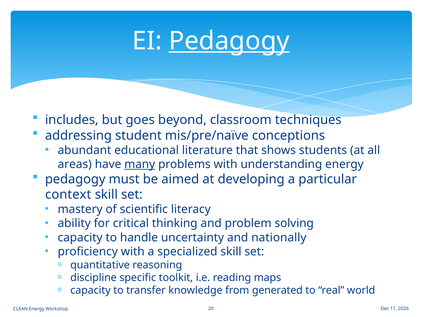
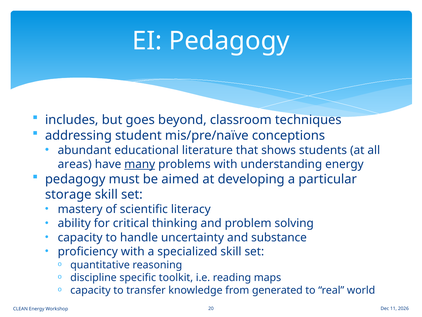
Pedagogy underline: present -> none (229, 41)
context: context -> storage (68, 194)
nationally: nationally -> substance (279, 237)
